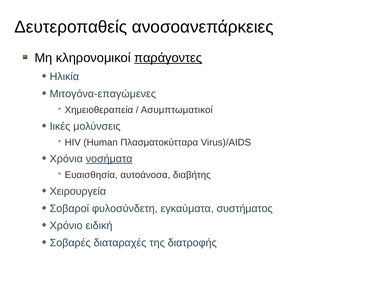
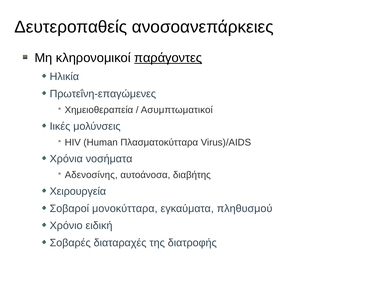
Μιτογόνα-επαγώμενες: Μιτογόνα-επαγώμενες -> Πρωτεΐνη-επαγώμενες (103, 94)
νοσήματα underline: present -> none (109, 159)
Ευαισθησία: Ευαισθησία -> Αδενοσίνης (91, 175)
φυλοσύνδετη: φυλοσύνδετη -> μονοκύτταρα (125, 209)
συστήματος: συστήματος -> πληθυσμού (245, 209)
